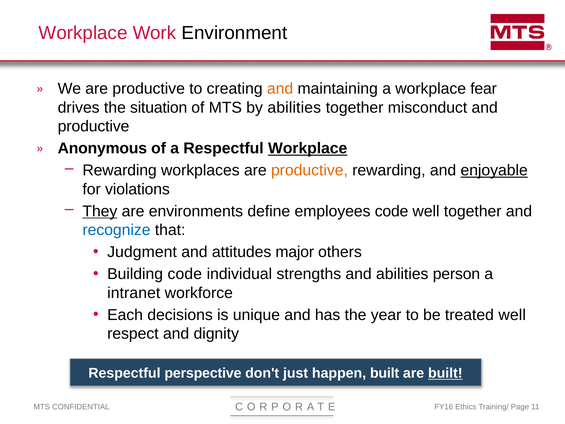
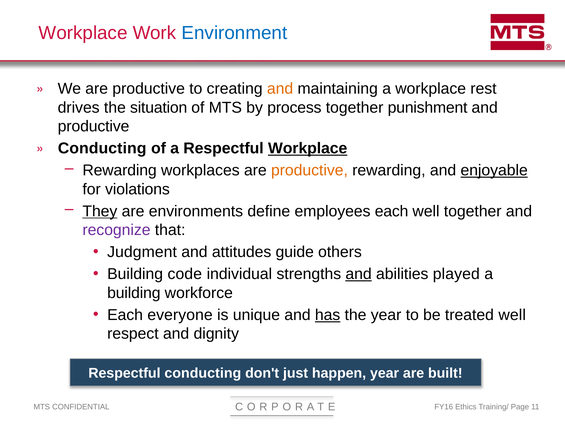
Environment colour: black -> blue (234, 33)
fear: fear -> rest (483, 89)
by abilities: abilities -> process (294, 108)
misconduct: misconduct -> punishment (428, 108)
Anonymous: Anonymous -> Conducting (102, 148)
employees code: code -> each (392, 211)
recognize colour: blue -> purple (116, 230)
major: major -> guide (295, 252)
and underline: none -> present (359, 274)
person: person -> played (456, 274)
intranet: intranet -> building (134, 293)
decisions: decisions -> everyone (180, 315)
has underline: none -> present (328, 315)
Respectful perspective: perspective -> conducting (203, 373)
happen built: built -> year (385, 373)
built underline: present -> none (445, 373)
